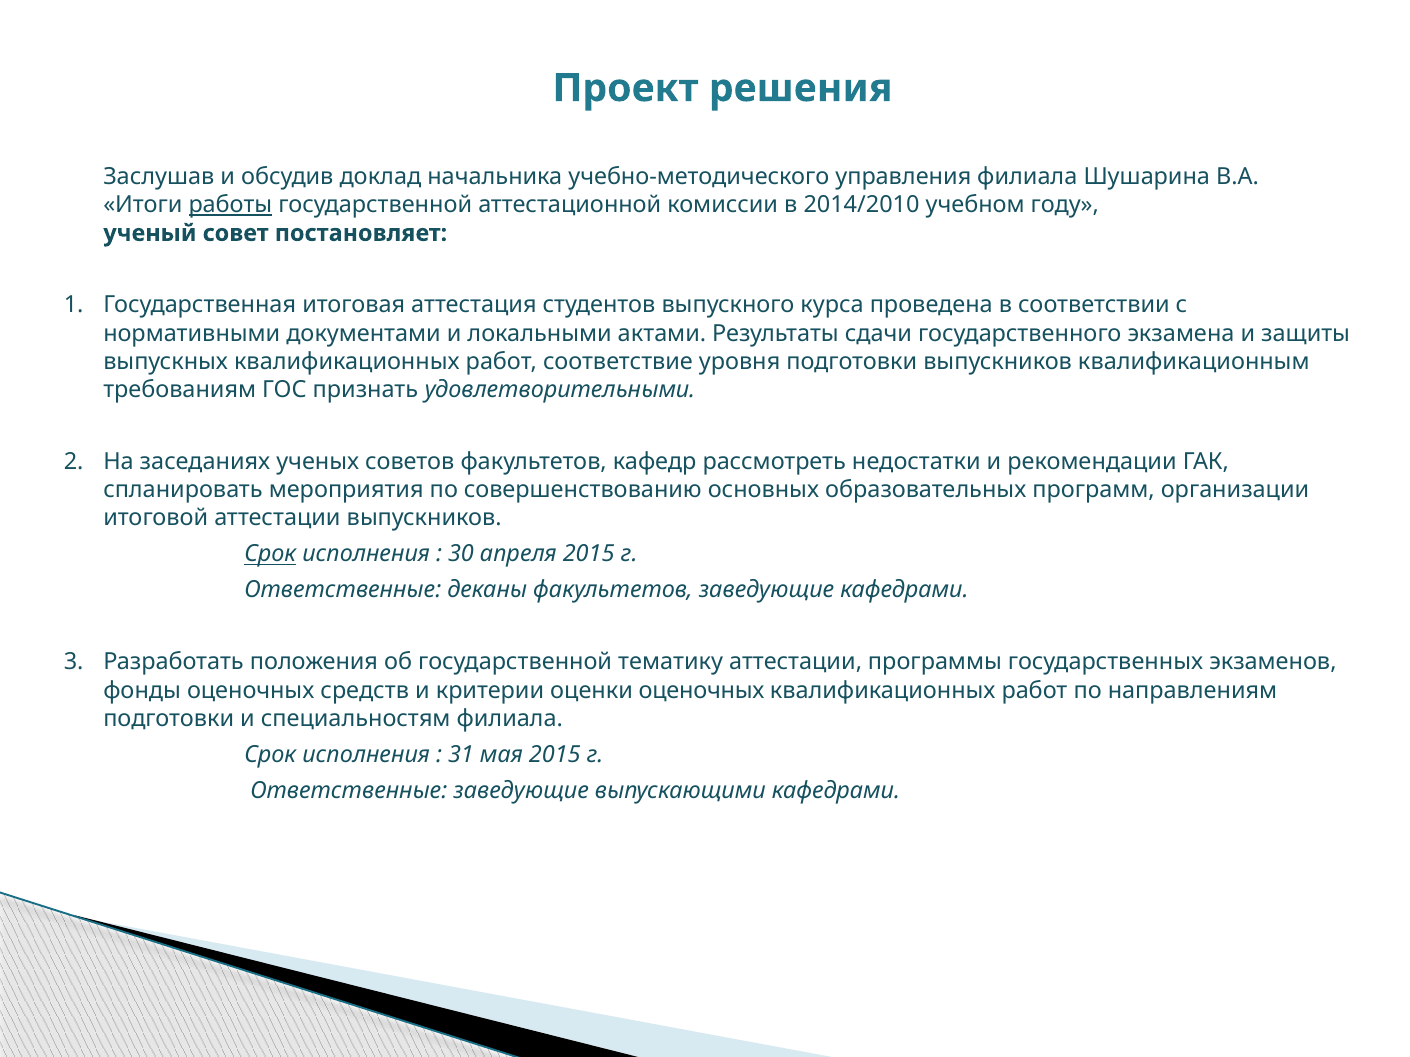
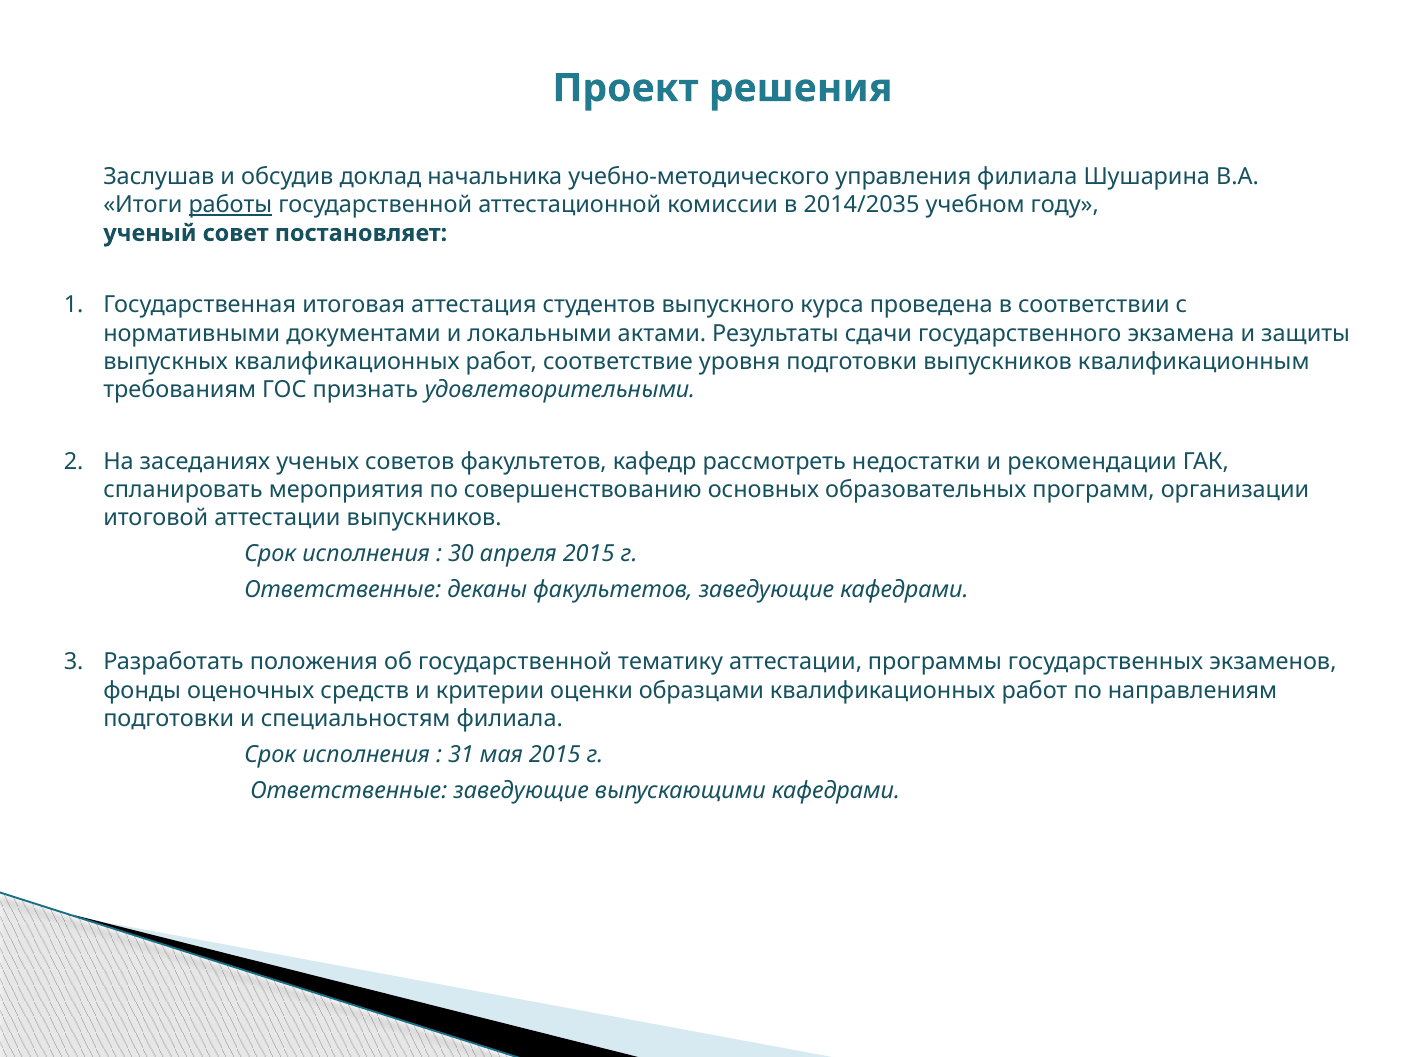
2014/2010: 2014/2010 -> 2014/2035 (862, 205)
Срок underline: present -> none (270, 554)
оценки оценочных: оценочных -> образцами (701, 691)
